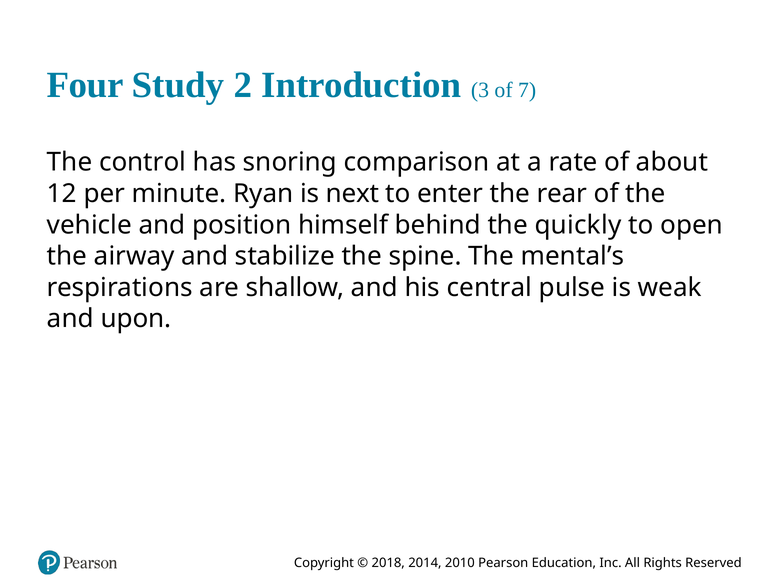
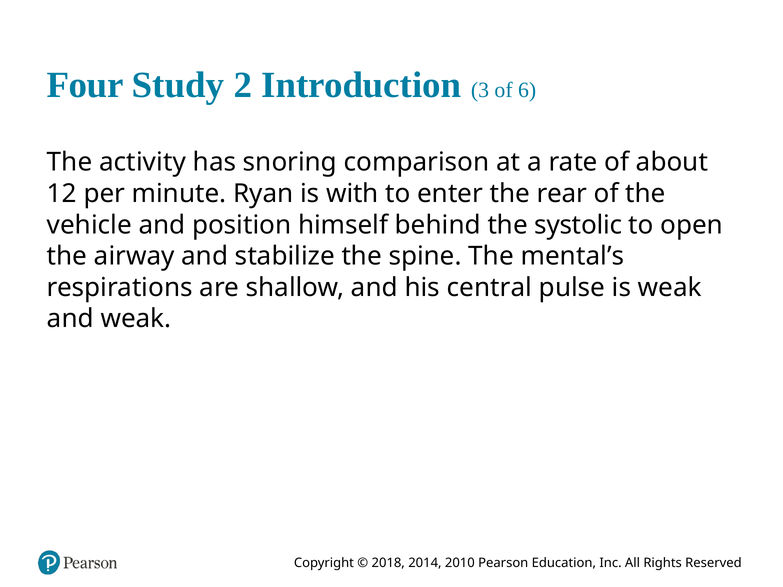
7: 7 -> 6 (527, 90)
control: control -> activity (143, 162)
next: next -> with (352, 194)
quickly: quickly -> systolic (578, 225)
and upon: upon -> weak (136, 319)
